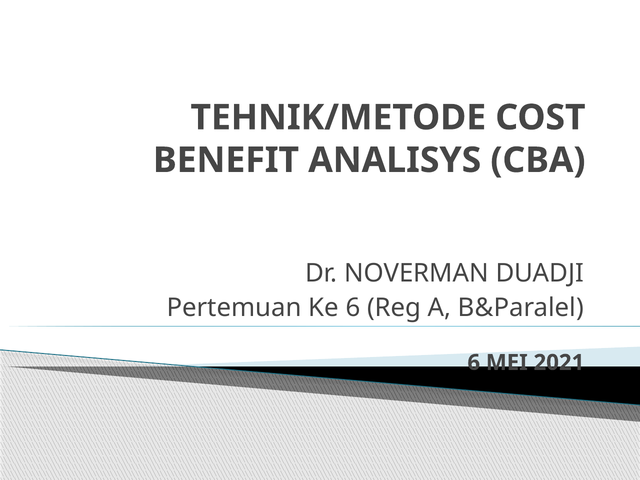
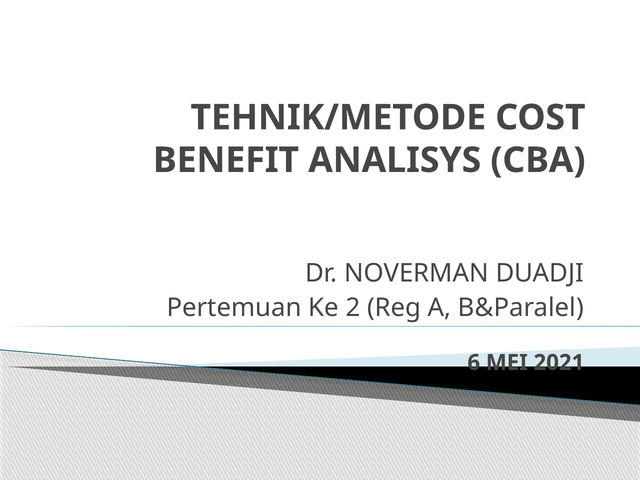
Ke 6: 6 -> 2 (353, 308)
